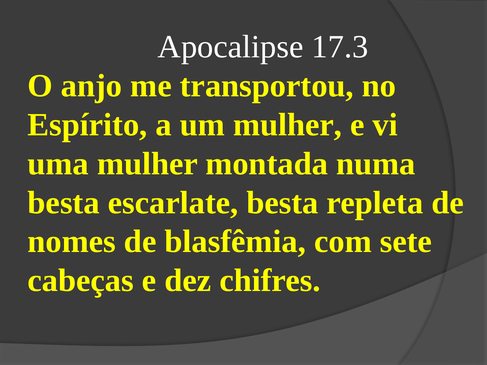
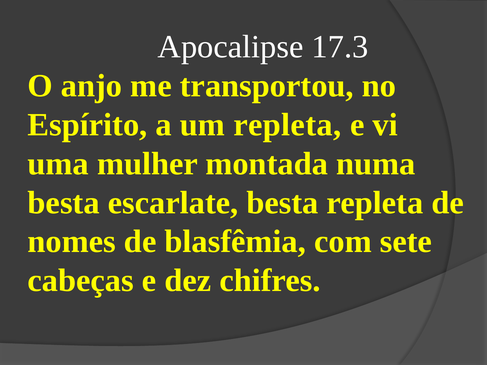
um mulher: mulher -> repleta (287, 125)
